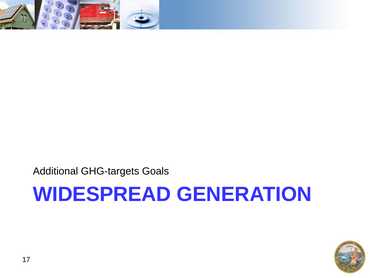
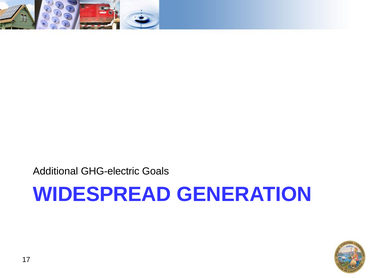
GHG-targets: GHG-targets -> GHG-electric (110, 171)
